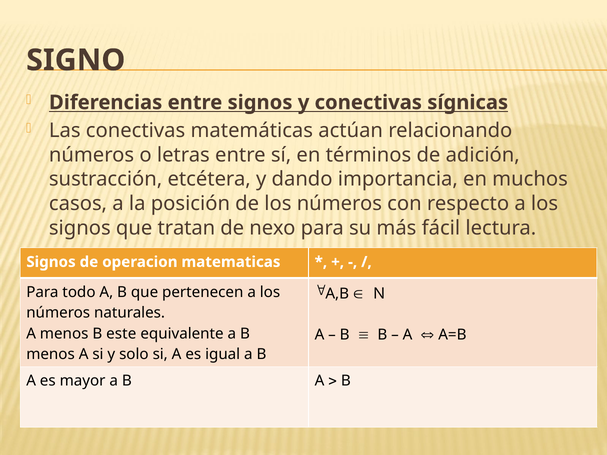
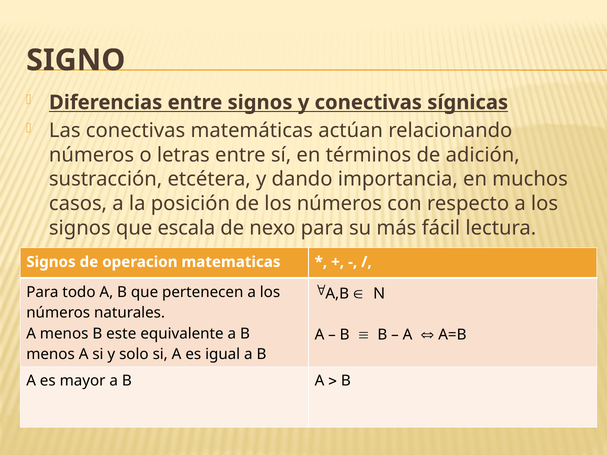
tratan: tratan -> escala (186, 228)
